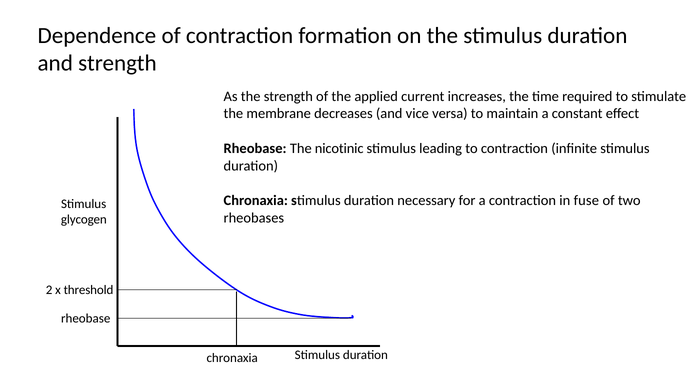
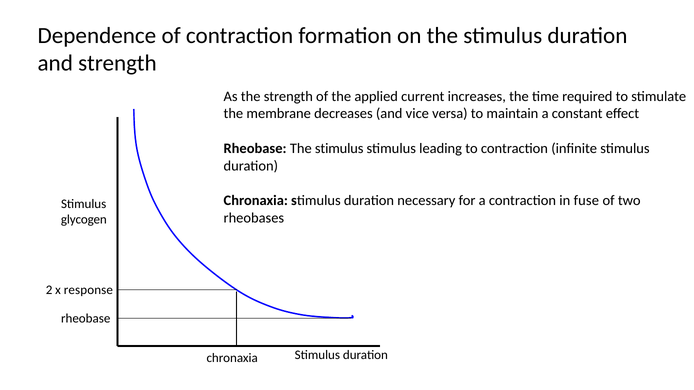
Rheobase The nicotinic: nicotinic -> stimulus (339, 149)
threshold: threshold -> response (88, 290)
